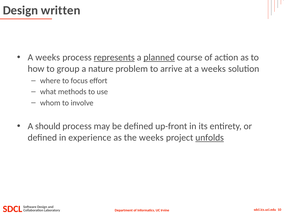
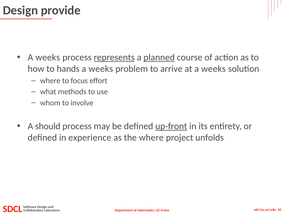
written: written -> provide (61, 10)
group: group -> hands (68, 69)
nature: nature -> weeks (101, 69)
up-front underline: none -> present (171, 126)
the weeks: weeks -> where (151, 138)
unfolds underline: present -> none (210, 138)
